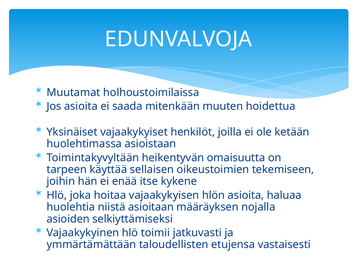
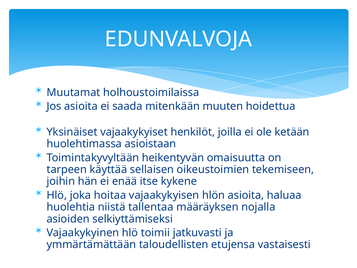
asioitaan: asioitaan -> tallentaa (151, 207)
